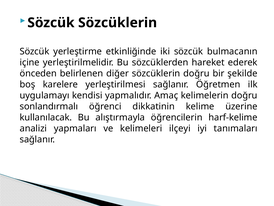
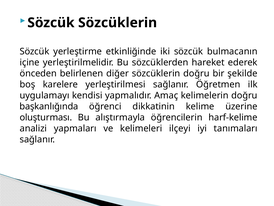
sonlandırmalı: sonlandırmalı -> başkanlığında (49, 106)
kullanılacak: kullanılacak -> oluşturması (46, 117)
